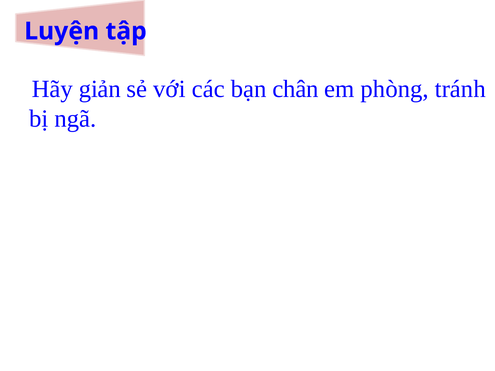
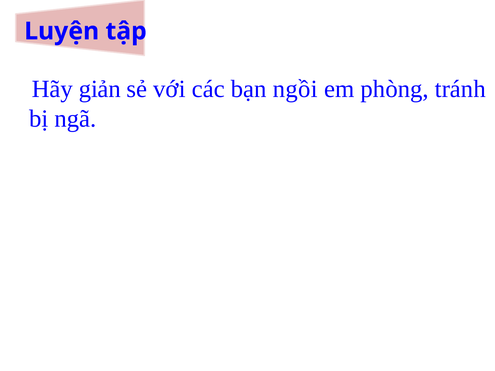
chân: chân -> ngồi (295, 89)
